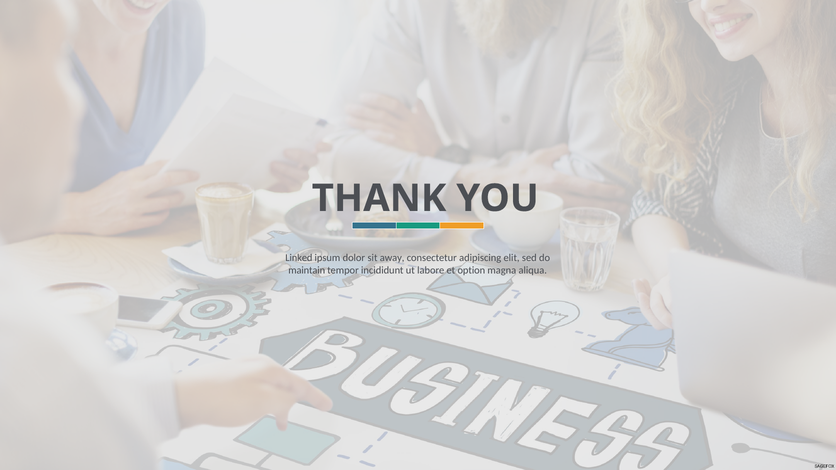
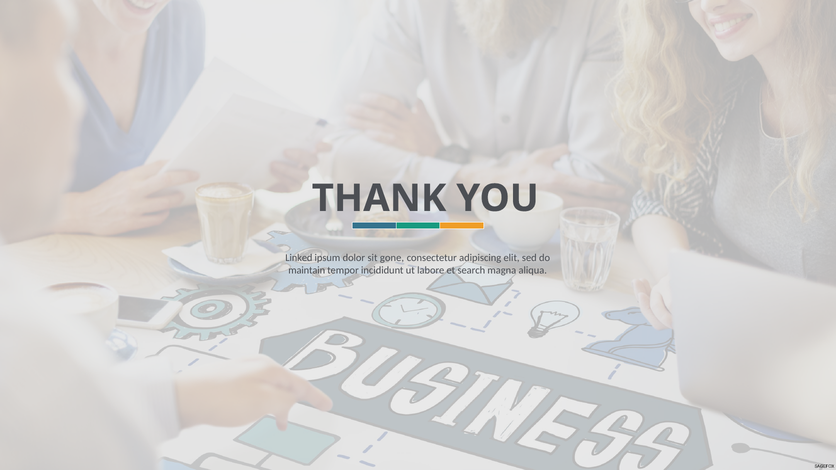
away: away -> gone (392, 258)
option: option -> search (471, 271)
